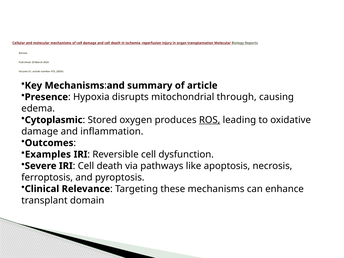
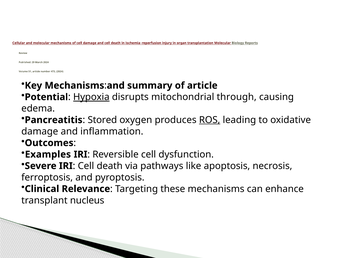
Presence: Presence -> Potential (46, 97)
Hypoxia underline: none -> present (91, 97)
Cytoplasmic: Cytoplasmic -> Pancreatitis (54, 120)
domain: domain -> nucleus (87, 200)
